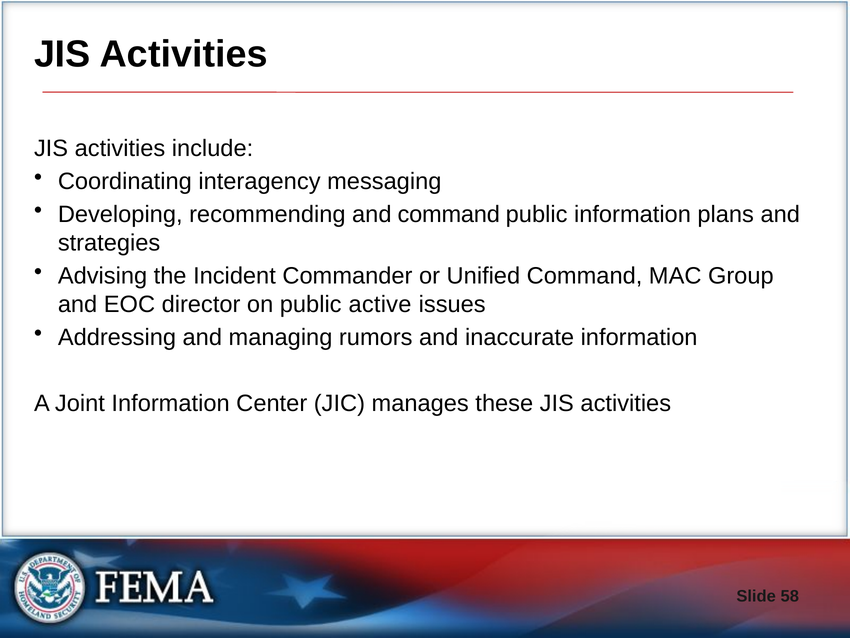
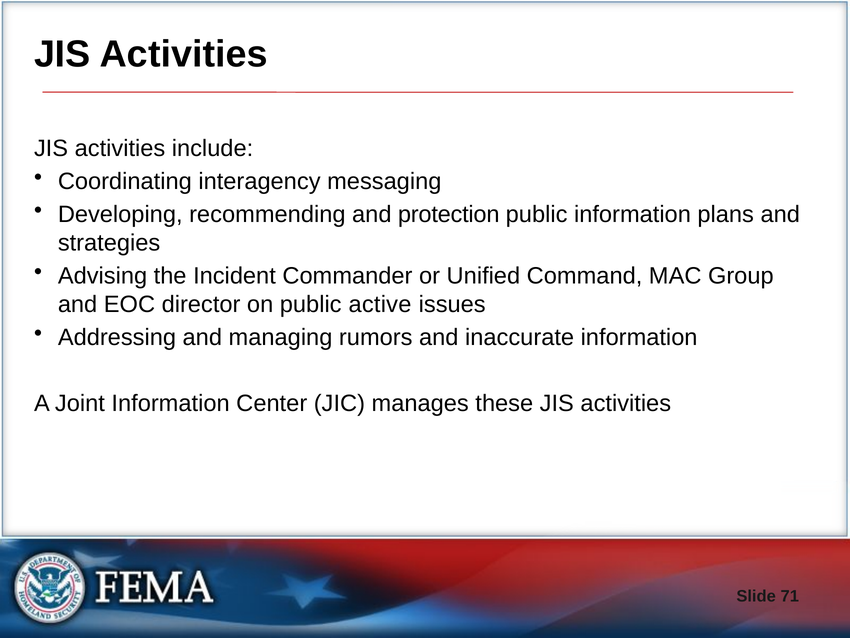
and command: command -> protection (449, 214)
58: 58 -> 71 (790, 596)
